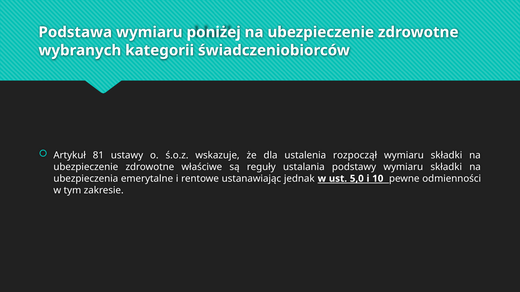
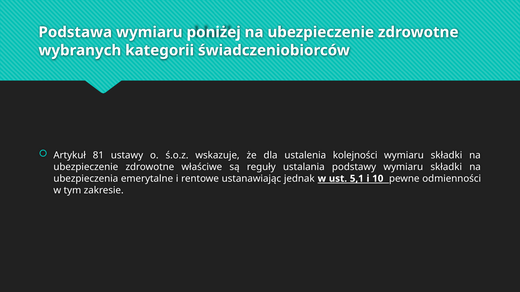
rozpoczął: rozpoczął -> kolejności (355, 155)
5,0: 5,0 -> 5,1 (357, 179)
